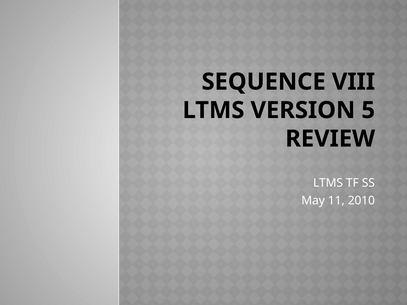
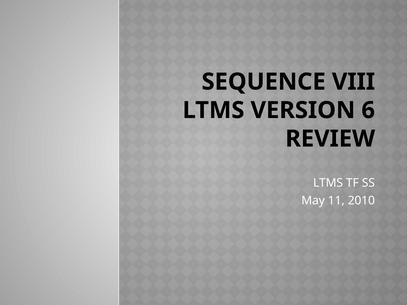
5: 5 -> 6 (368, 110)
